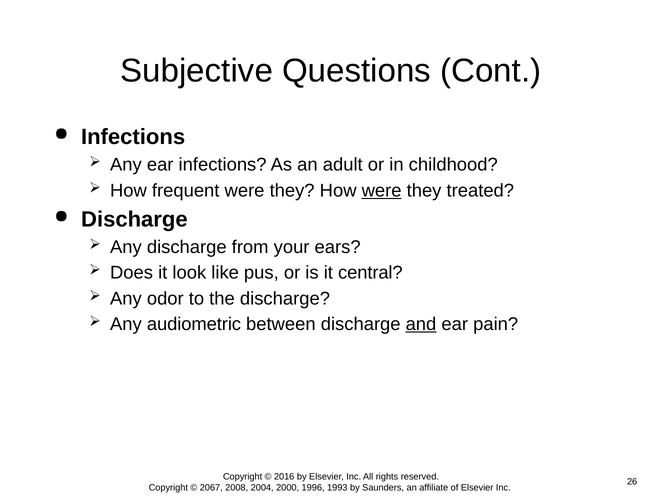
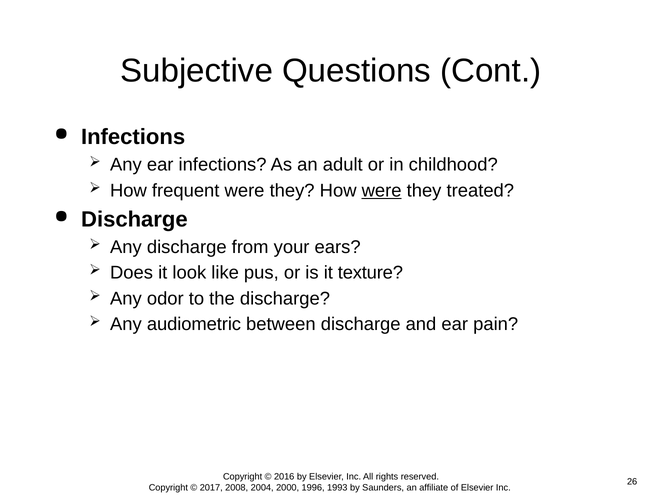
central: central -> texture (370, 273)
and underline: present -> none (421, 325)
2067: 2067 -> 2017 (211, 488)
